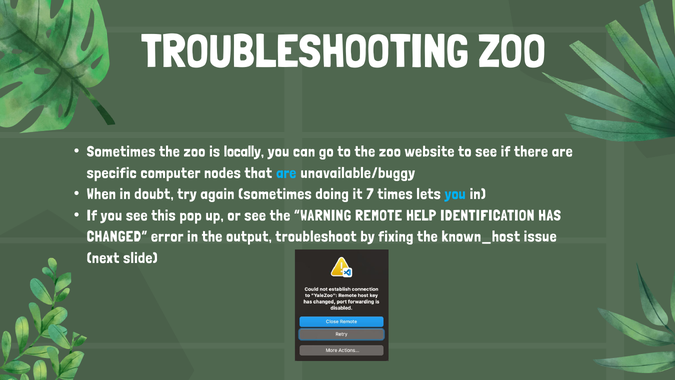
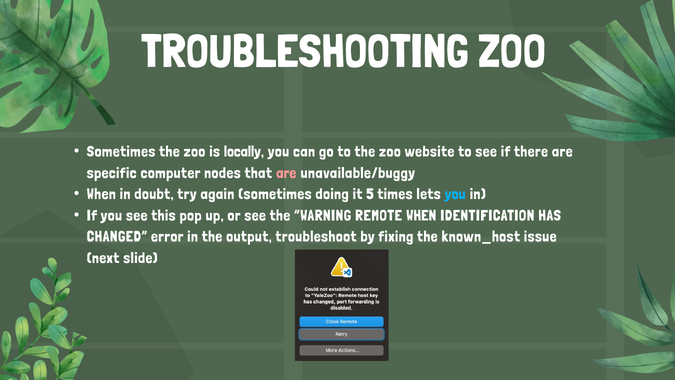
are colour: light blue -> pink (286, 173)
7: 7 -> 5 (370, 194)
REMOTE HELP: HELP -> WHEN (421, 215)
